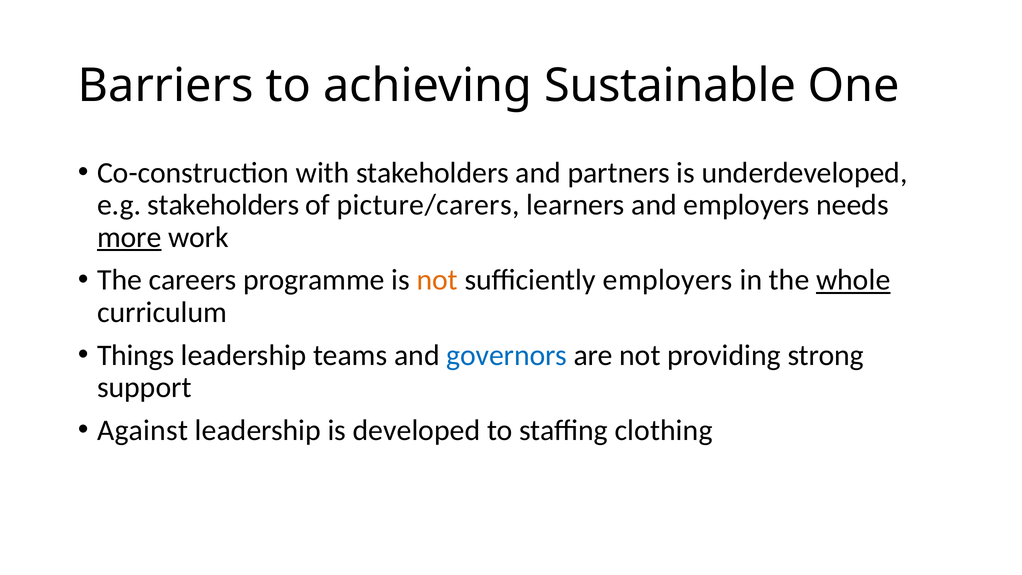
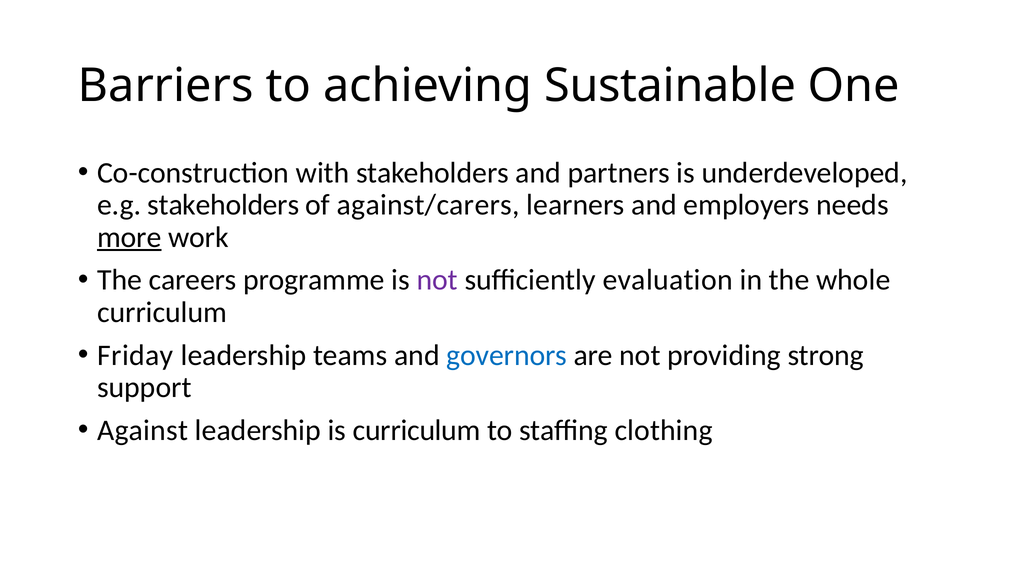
picture/carers: picture/carers -> against/carers (428, 205)
not colour: orange -> purple (437, 280)
sufficiently employers: employers -> evaluation (668, 280)
whole underline: present -> none (853, 280)
Things: Things -> Friday (135, 355)
is developed: developed -> curriculum (417, 430)
